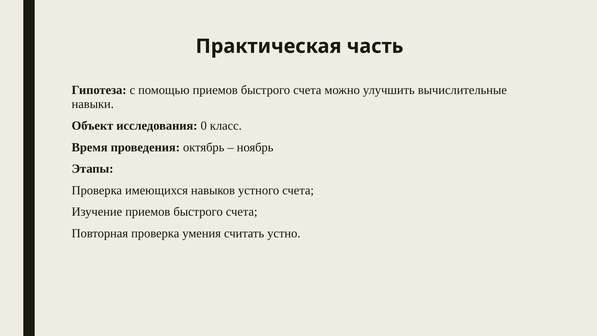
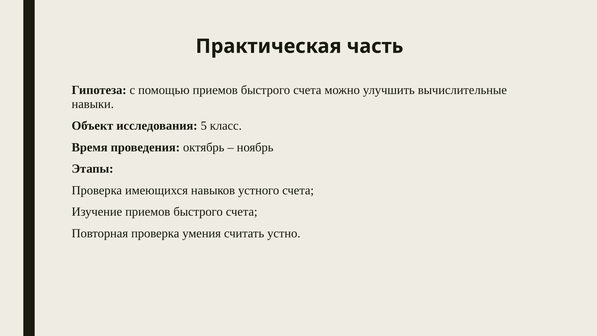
0: 0 -> 5 (204, 126)
